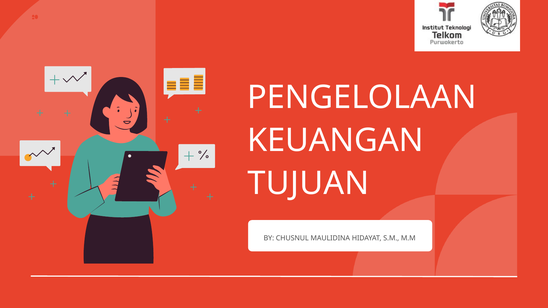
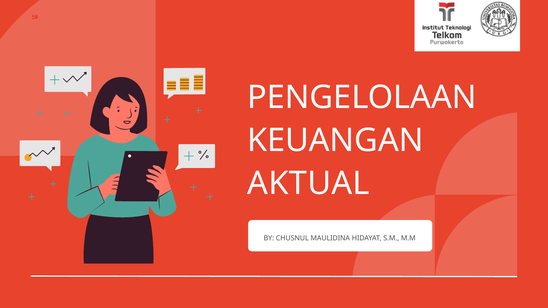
TUJUAN: TUJUAN -> AKTUAL (308, 183)
